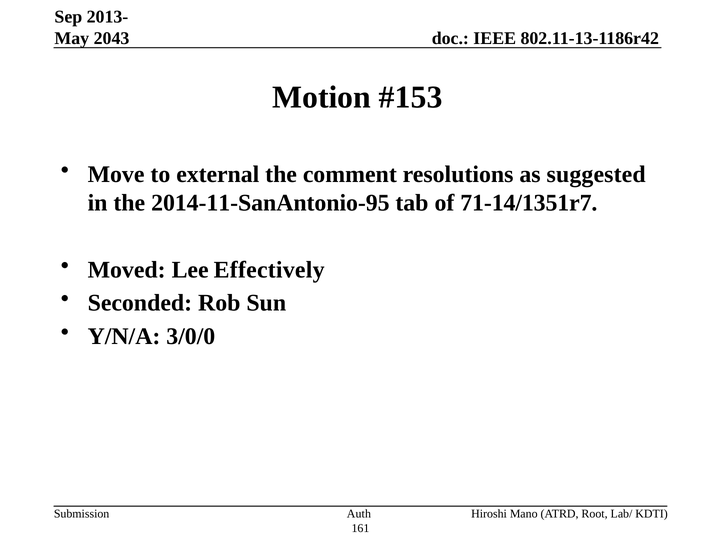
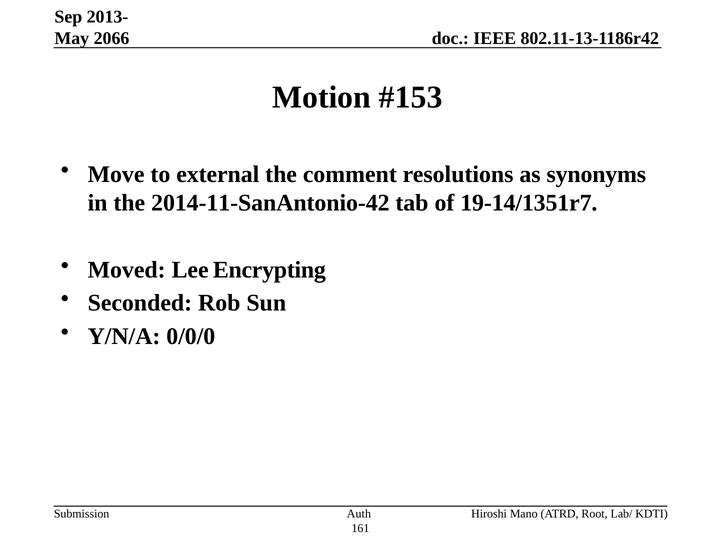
2043: 2043 -> 2066 (112, 38)
suggested: suggested -> synonyms (596, 174)
2014-11-SanAntonio-95: 2014-11-SanAntonio-95 -> 2014-11-SanAntonio-42 (270, 203)
71-14/1351r7: 71-14/1351r7 -> 19-14/1351r7 (529, 203)
Effectively: Effectively -> Encrypting (269, 270)
3/0/0: 3/0/0 -> 0/0/0 (191, 337)
